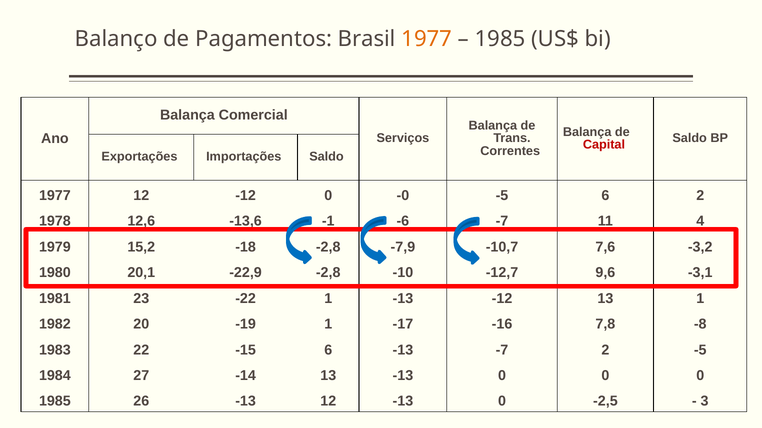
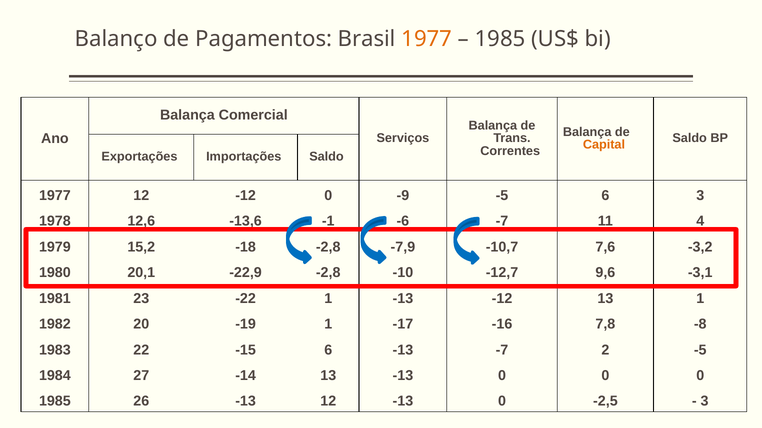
Capital colour: red -> orange (604, 145)
-0: -0 -> -9 (403, 196)
6 2: 2 -> 3 (700, 196)
